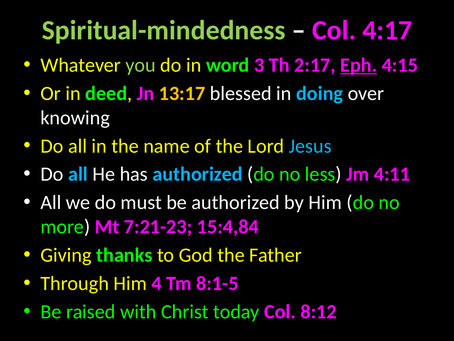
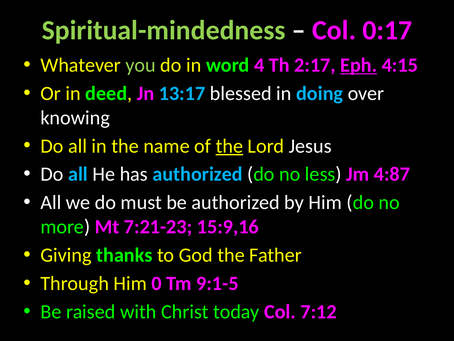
4:17: 4:17 -> 0:17 (387, 30)
3: 3 -> 4 (259, 65)
13:17 colour: yellow -> light blue (182, 93)
the underline: none -> present (229, 146)
Jesus colour: light blue -> white (310, 146)
4:11: 4:11 -> 4:87 (392, 174)
15:4,84: 15:4,84 -> 15:9,16 (228, 227)
4: 4 -> 0 (157, 283)
8:1-5: 8:1-5 -> 9:1-5 (217, 283)
8:12: 8:12 -> 7:12 (319, 311)
